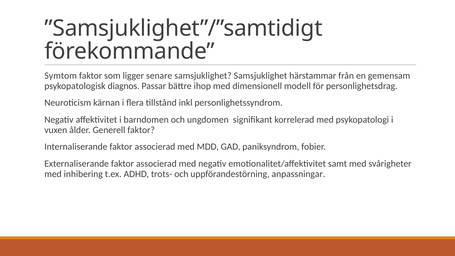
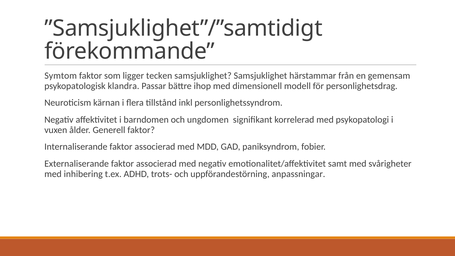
senare: senare -> tecken (159, 76)
diagnos: diagnos -> klandra (124, 86)
